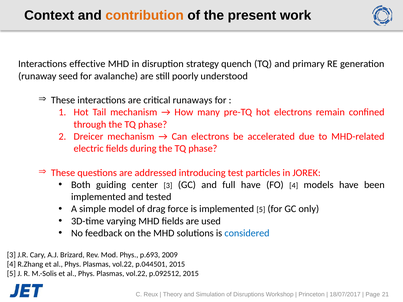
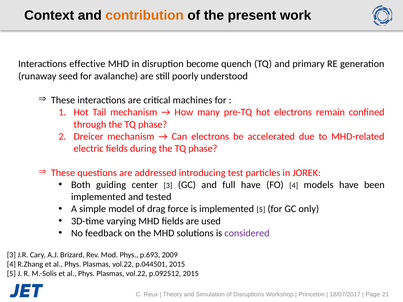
strategy: strategy -> become (203, 64)
runaways: runaways -> machines (193, 100)
considered colour: blue -> purple (247, 233)
